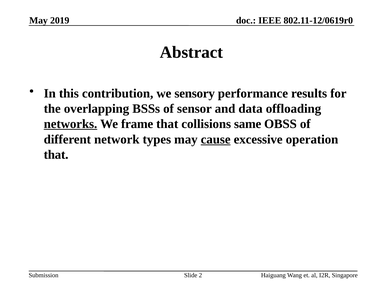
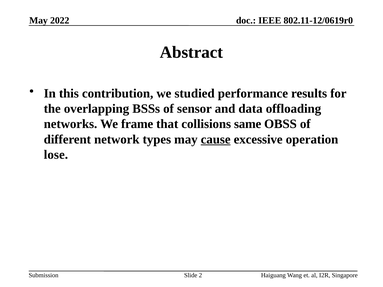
2019: 2019 -> 2022 (60, 20)
sensory: sensory -> studied (195, 93)
networks underline: present -> none (71, 124)
that: that -> lose (56, 155)
